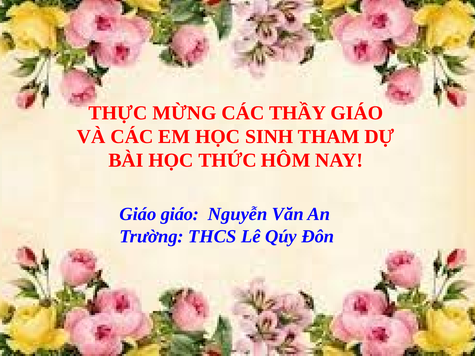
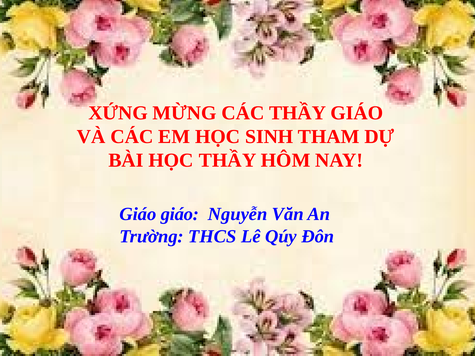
THỰC: THỰC -> XỨNG (118, 113)
HỌC THỨC: THỨC -> THẦY (228, 161)
